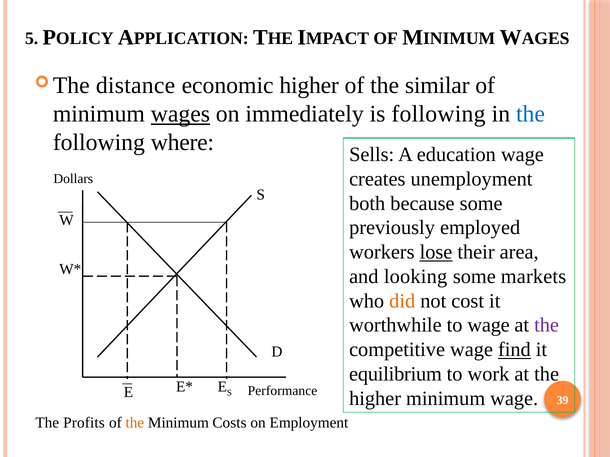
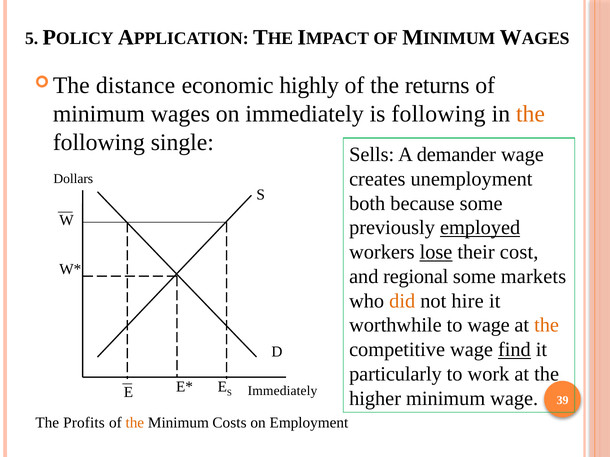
economic higher: higher -> highly (309, 86)
similar: similar -> returns (437, 86)
wages underline: present -> none (180, 114)
the colour: blue -> orange (531, 114)
where: where -> single (182, 143)
education: education -> demander (456, 155)
employed underline: none -> present (480, 228)
area: area -> cost (519, 252)
looking: looking -> regional (416, 277)
cost: cost -> hire (468, 301)
the colour: purple -> orange (547, 326)
equilibrium: equilibrium -> particularly (395, 374)
E Performance: Performance -> Immediately (282, 391)
